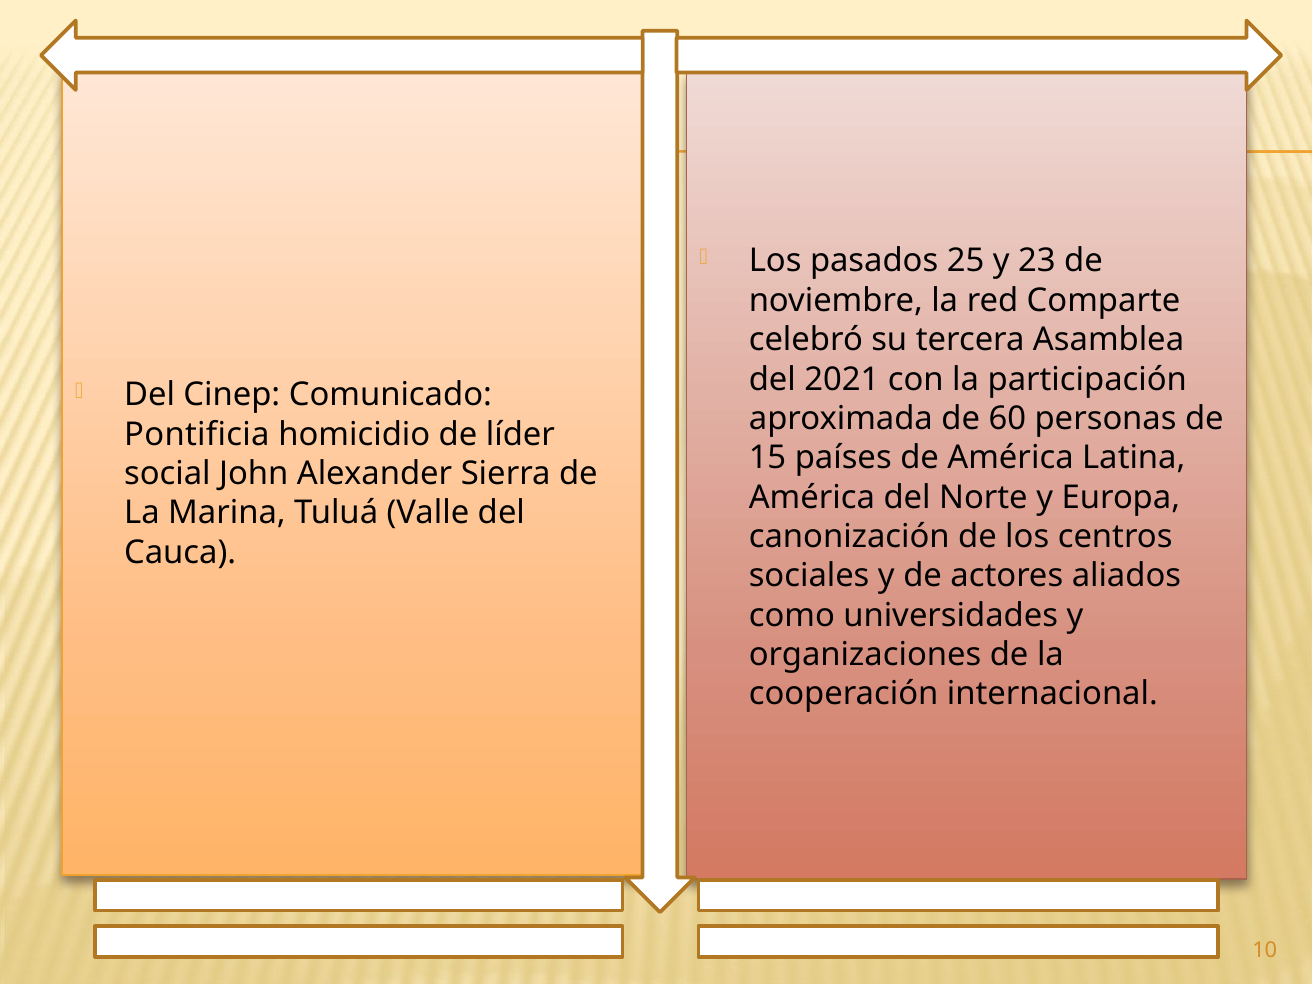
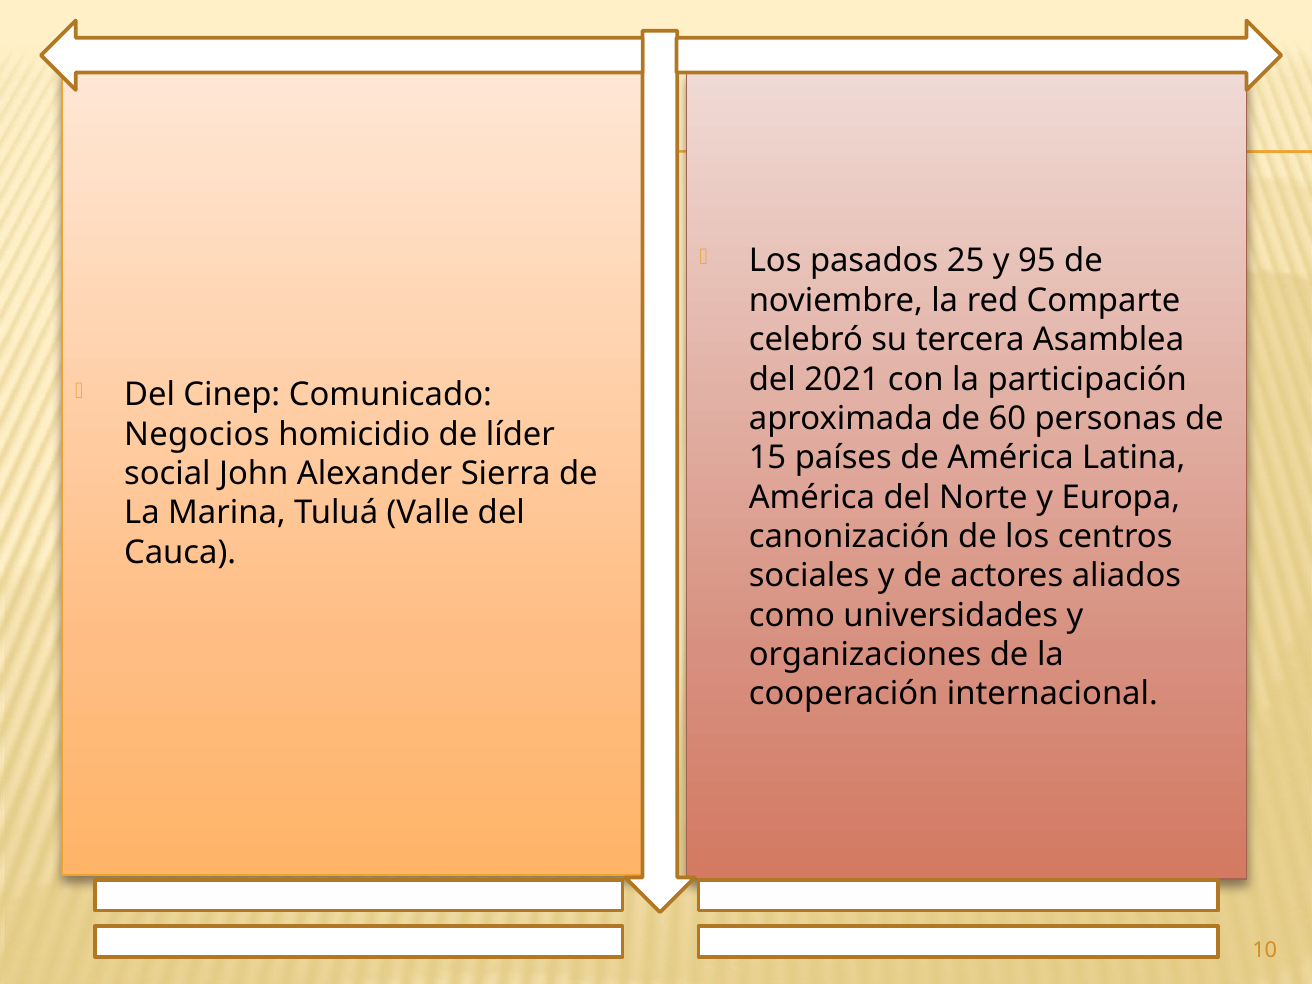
23: 23 -> 95 (1037, 261)
Pontificia: Pontificia -> Negocios (197, 434)
